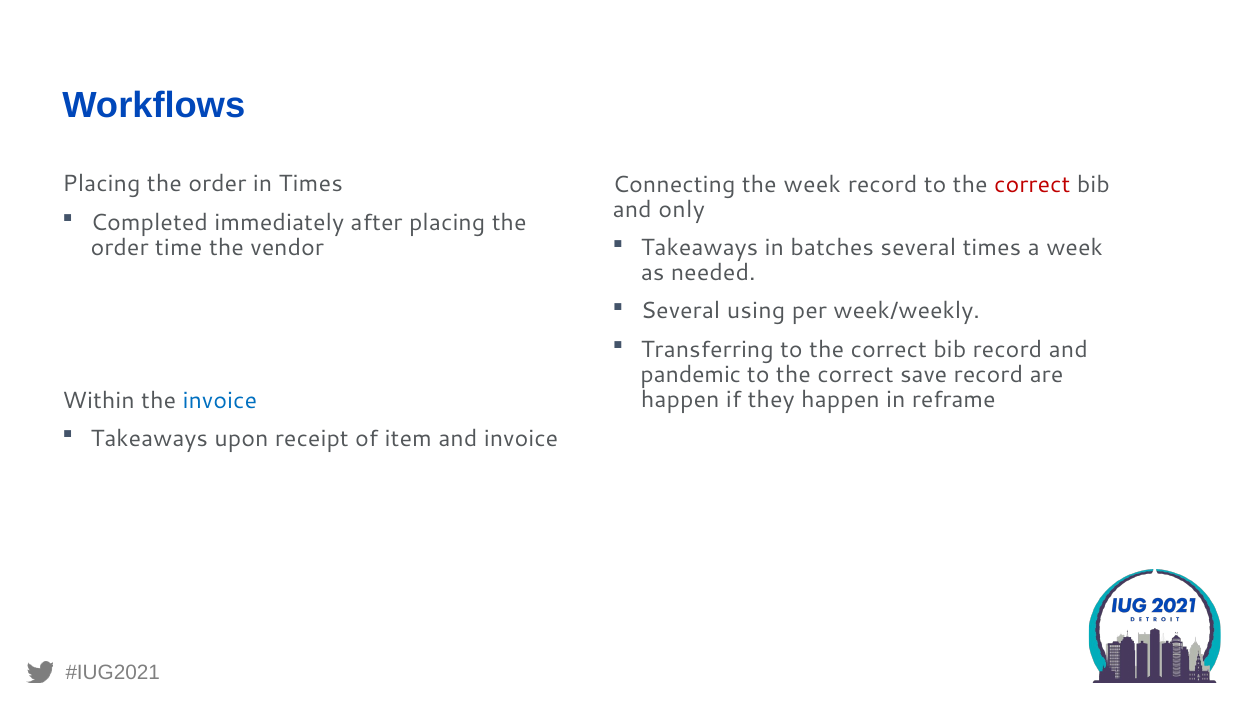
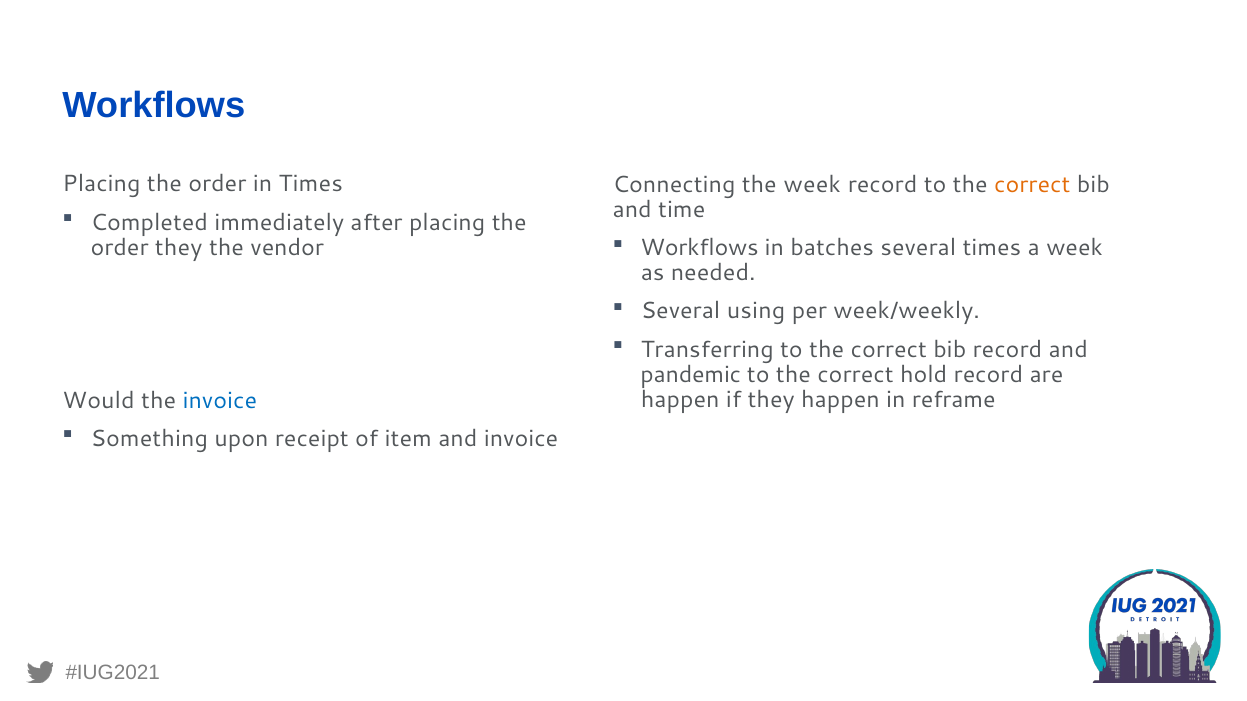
correct colour: red -> orange (1032, 184)
only: only -> time (682, 210)
Takeaways: Takeaways -> Workflows (700, 248)
order time: time -> they (179, 248)
save: save -> hold (924, 375)
Within: Within -> Would (99, 401)
Takeaways: Takeaways -> Something (149, 439)
